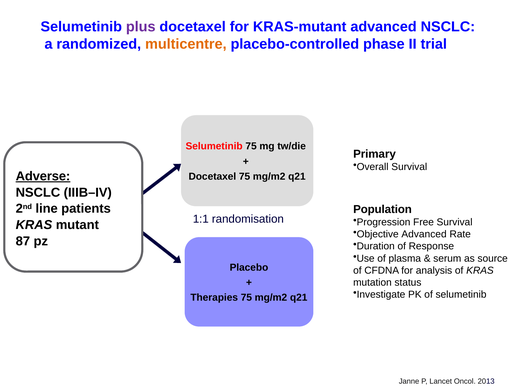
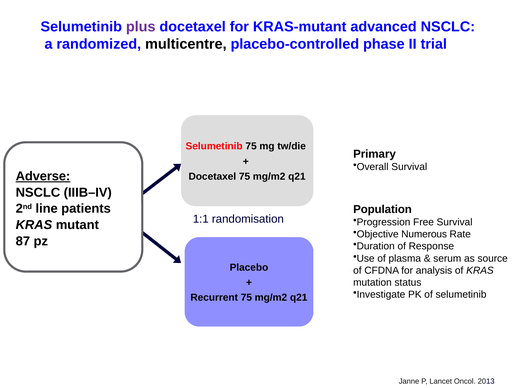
multicentre colour: orange -> black (186, 44)
Objective Advanced: Advanced -> Numerous (424, 234)
Therapies: Therapies -> Recurrent (214, 297)
